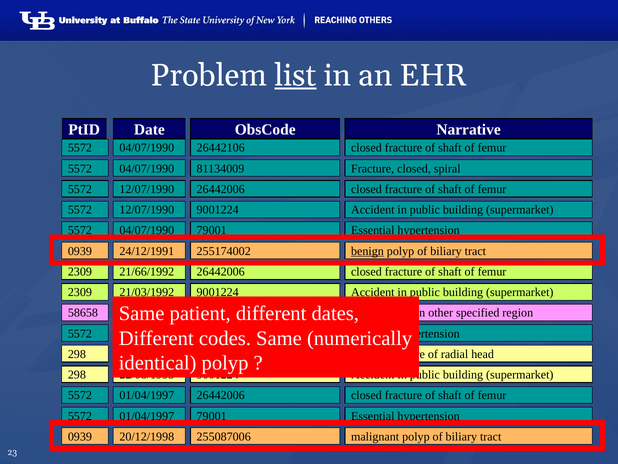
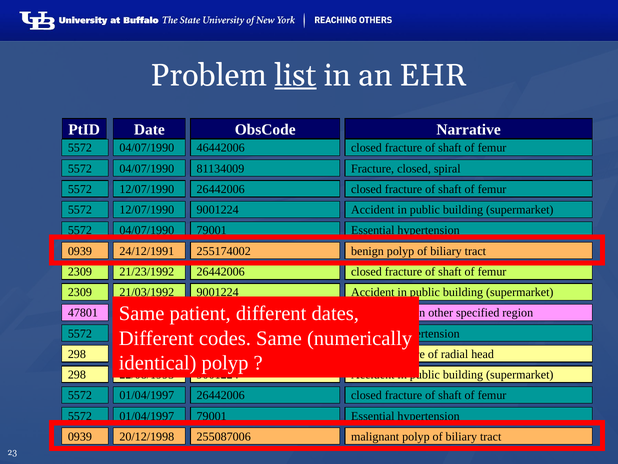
26442106: 26442106 -> 46442006 (221, 148)
benign underline: present -> none (367, 251)
21/66/1992: 21/66/1992 -> 21/23/1992 (147, 271)
58658: 58658 -> 47801 (83, 313)
